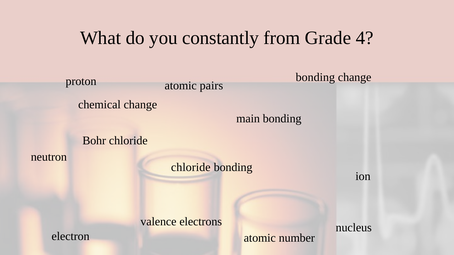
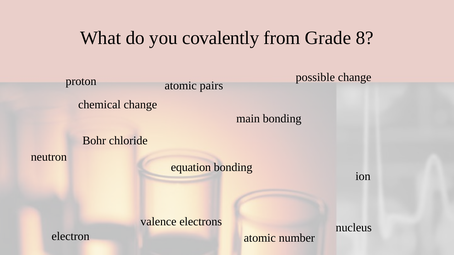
constantly: constantly -> covalently (221, 38)
4: 4 -> 8 (365, 38)
bonding: bonding -> possible (315, 77)
chloride: chloride -> equation (191, 168)
